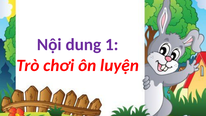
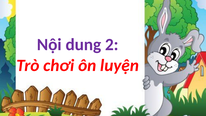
1: 1 -> 2 (112, 45)
